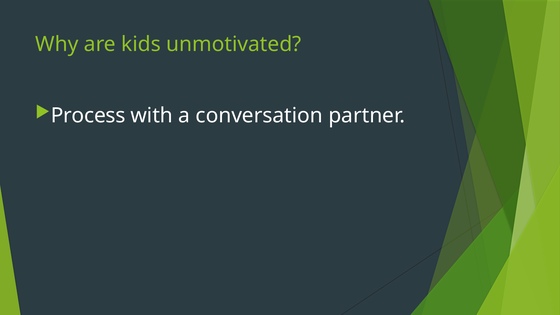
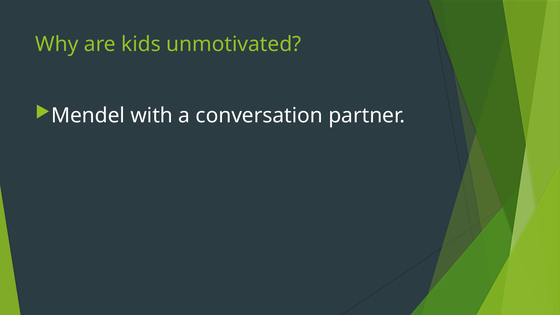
Process: Process -> Mendel (88, 115)
